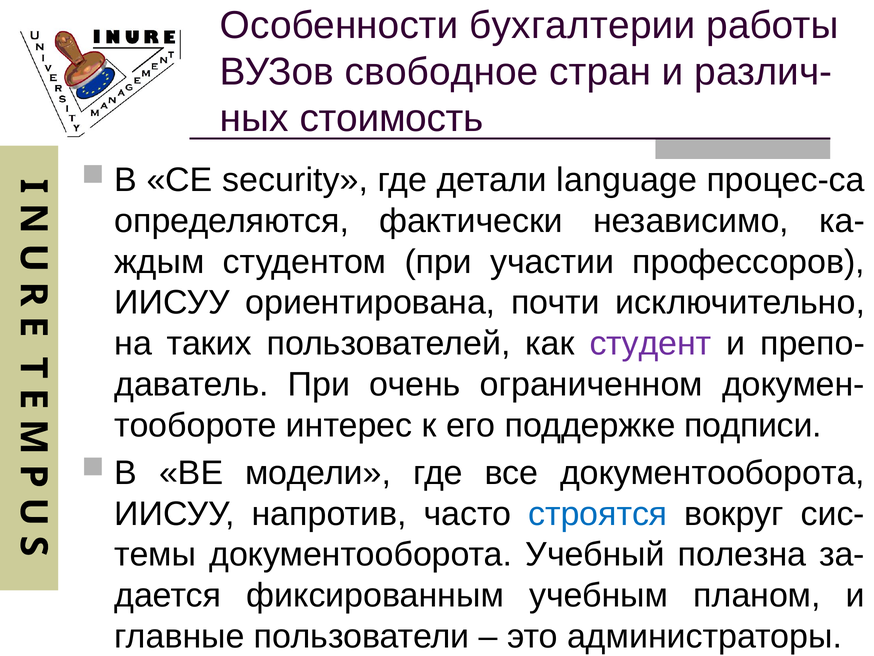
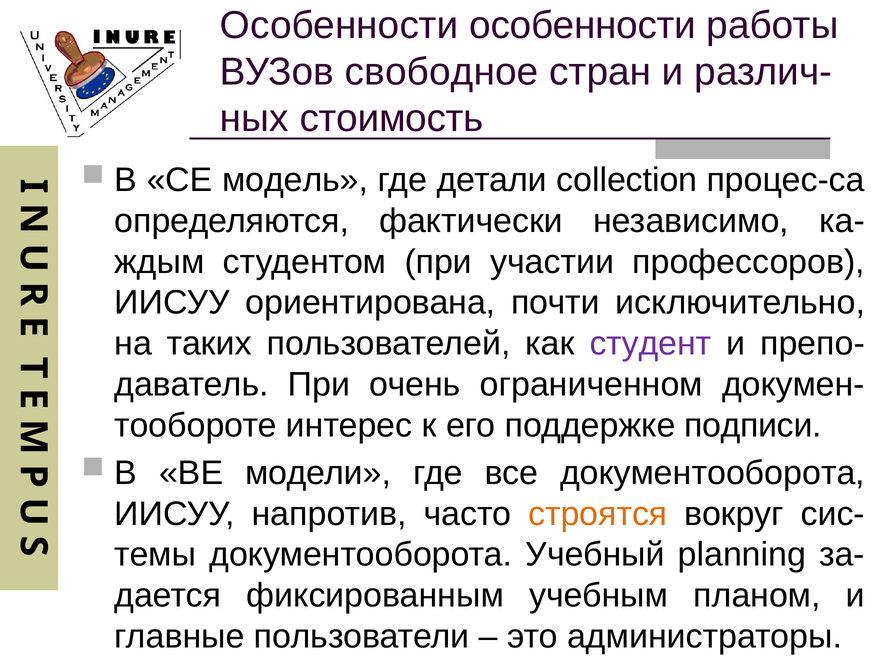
Особенности бухгалтерии: бухгалтерии -> особенности (583, 25)
security: security -> модель (295, 180)
language: language -> collection (627, 180)
строятся colour: blue -> orange (598, 513)
полезна: полезна -> planning (742, 554)
